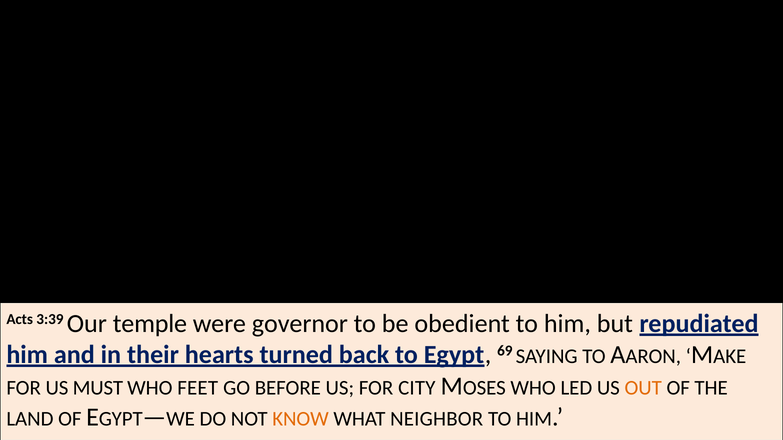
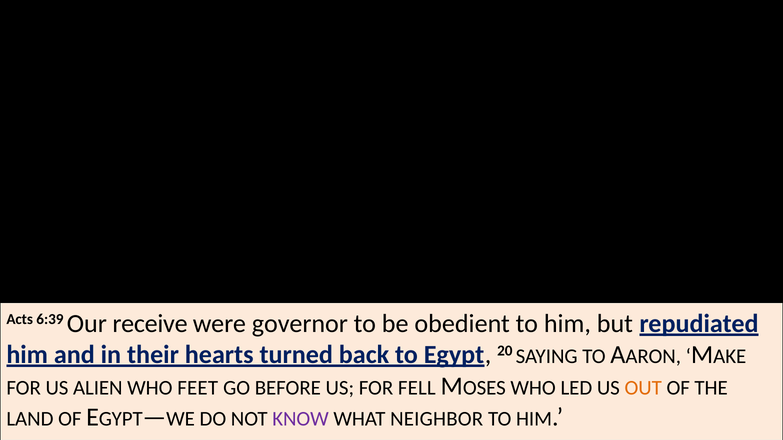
3:39: 3:39 -> 6:39 (50, 320)
temple: temple -> receive (150, 324)
69: 69 -> 20 (505, 351)
MUST: MUST -> ALIEN (98, 388)
CITY: CITY -> FELL (417, 388)
KNOW colour: orange -> purple (301, 419)
